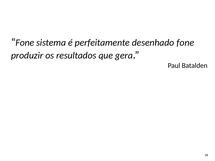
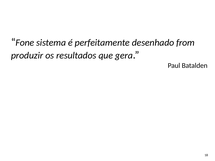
desenhado fone: fone -> from (185, 43)
